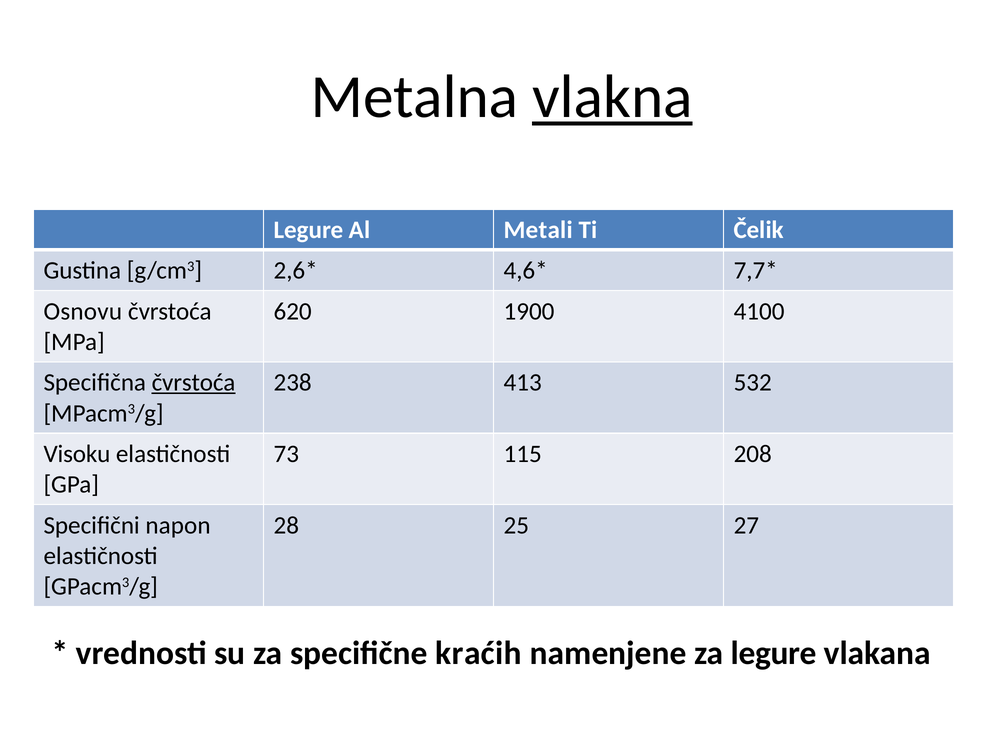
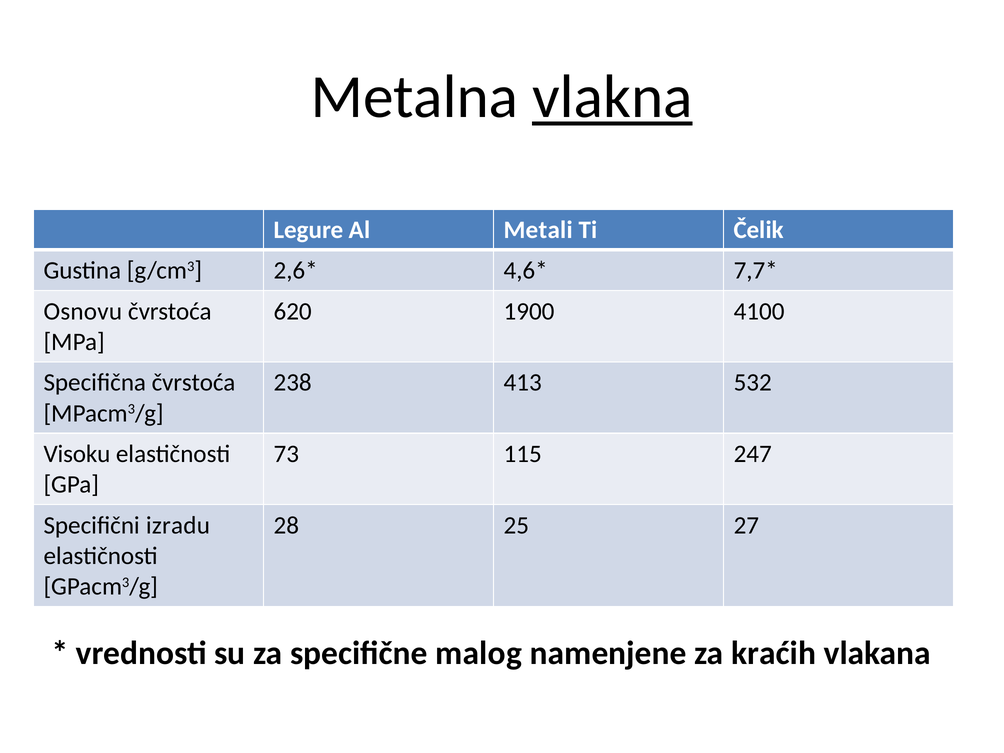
čvrstoća underline: present -> none (194, 383)
208: 208 -> 247 (753, 454)
napon: napon -> izradu (178, 525)
kraćih: kraćih -> malog (479, 653)
za legure: legure -> kraćih (774, 653)
